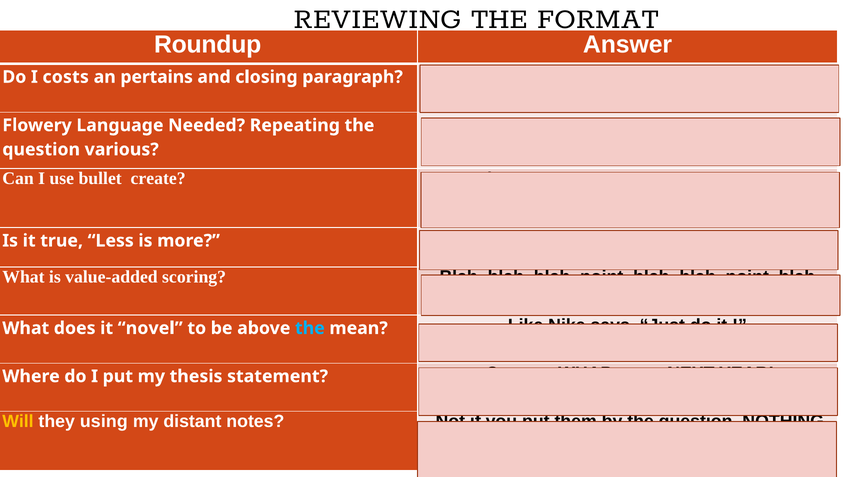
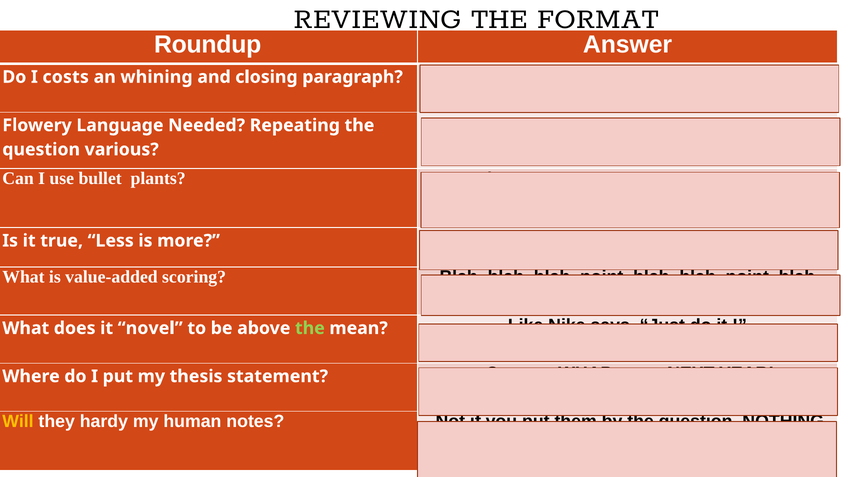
pertains: pertains -> whining (157, 77)
create: create -> plants (158, 179)
the colour: light blue -> light green (310, 329)
using: using -> hardy (104, 422)
distant: distant -> human (192, 422)
